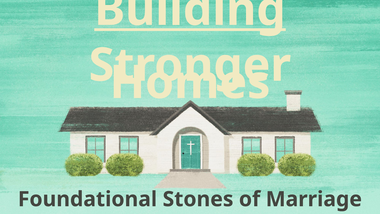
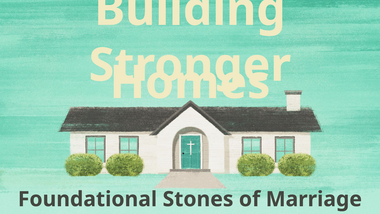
Building underline: present -> none (190, 10)
